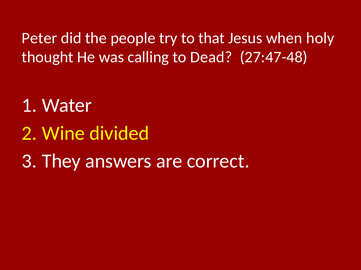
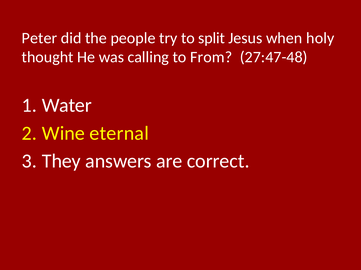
that: that -> split (212, 38)
Dead: Dead -> From (211, 57)
divided: divided -> eternal (119, 134)
